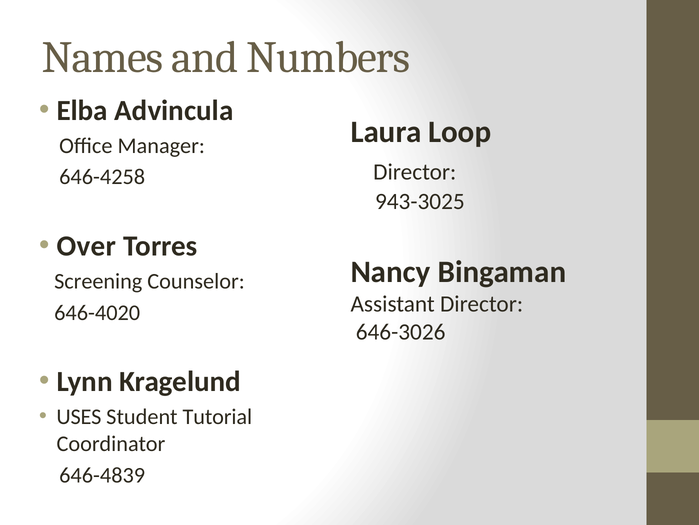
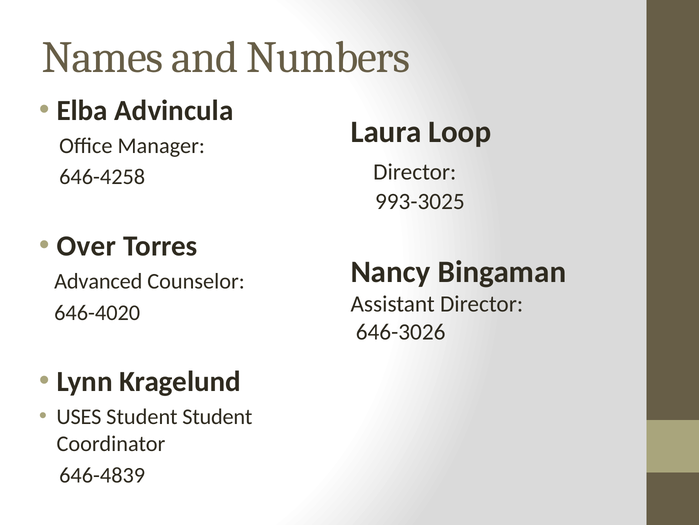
943-3025: 943-3025 -> 993-3025 (420, 201)
Screening: Screening -> Advanced (98, 281)
Student Tutorial: Tutorial -> Student (217, 416)
